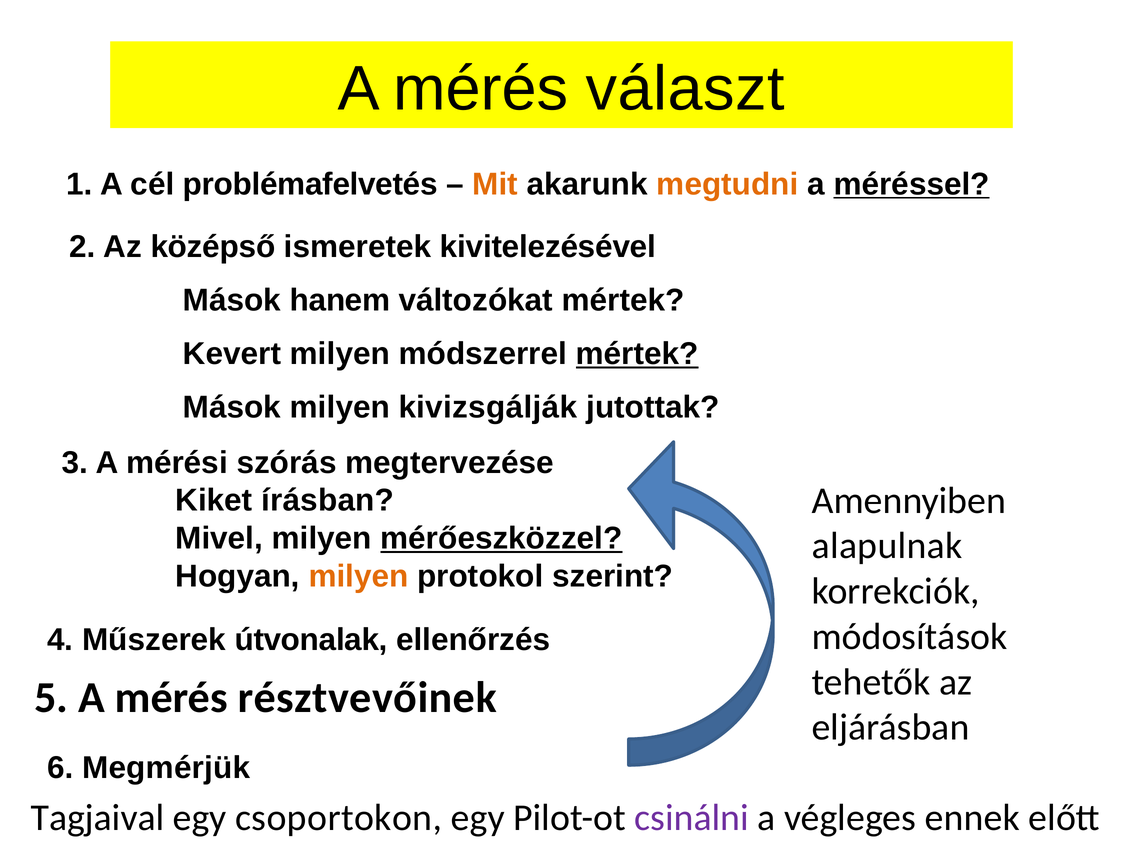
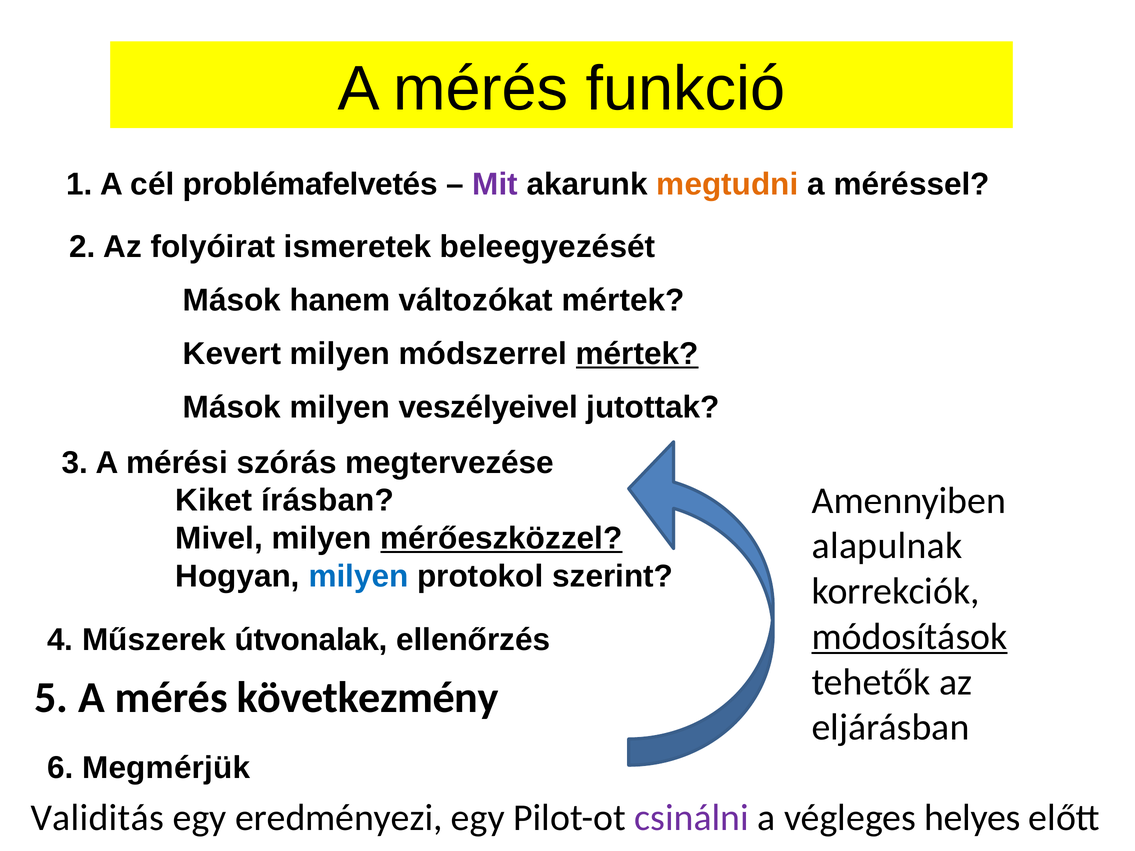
választ: választ -> funkció (686, 89)
Mit colour: orange -> purple (495, 184)
méréssel underline: present -> none (912, 184)
középső: középső -> folyóirat (213, 247)
kivitelezésével: kivitelezésével -> beleegyezését (548, 247)
kivizsgálják: kivizsgálják -> veszélyeivel (488, 408)
milyen colour: orange -> blue (358, 576)
módosítások underline: none -> present (910, 637)
résztvevőinek: résztvevőinek -> következmény (368, 698)
Tagjaival: Tagjaival -> Validitás (97, 818)
csoportokon: csoportokon -> eredményezi (339, 818)
ennek: ennek -> helyes (972, 818)
